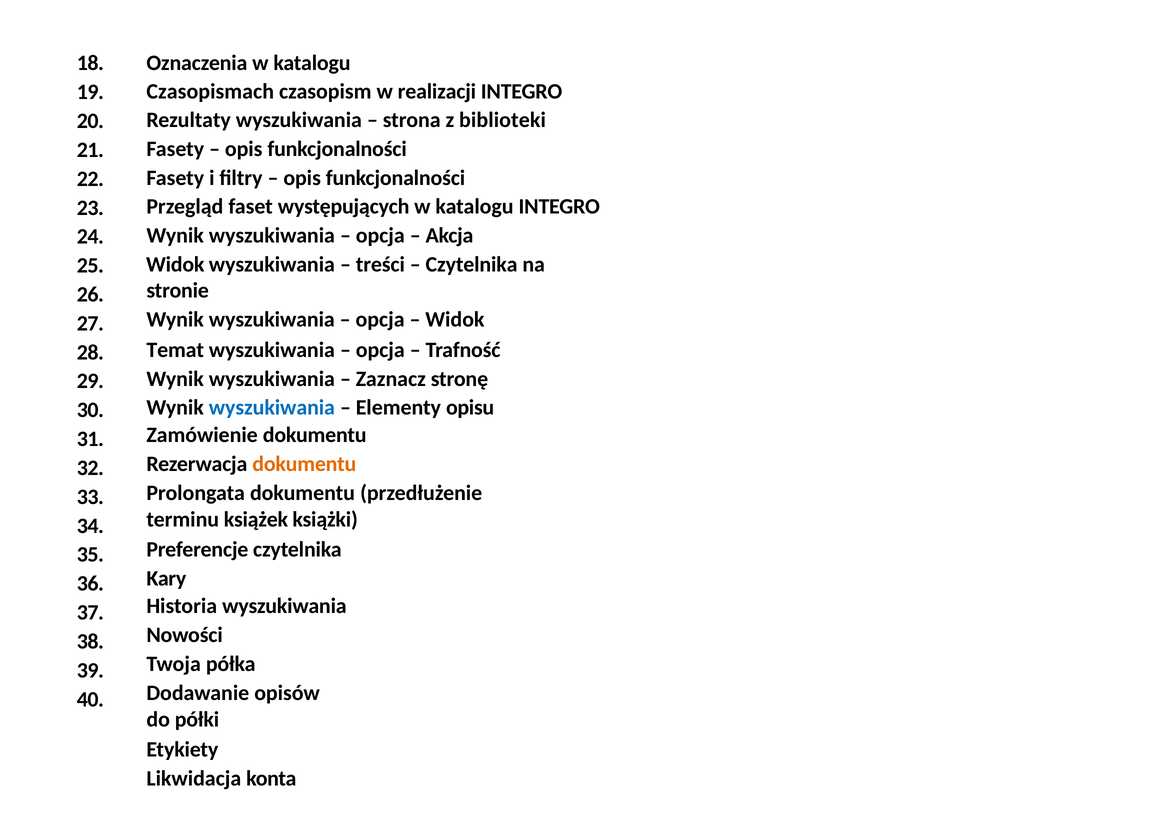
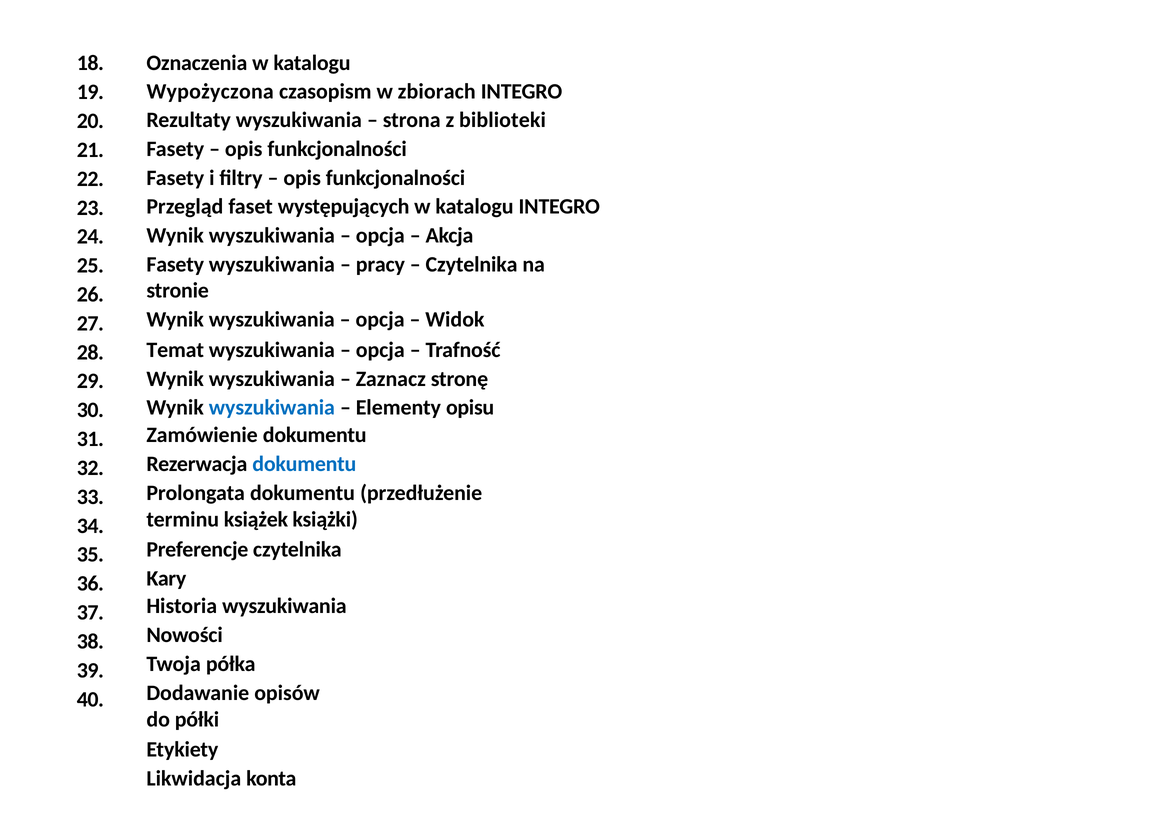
Czasopismach: Czasopismach -> Wypożyczona (210, 92)
realizacji: realizacji -> zbiorach (437, 92)
Widok: Widok -> Fasety (175, 264)
treści: treści -> pracy (380, 264)
dokumentu colour: orange -> blue (304, 464)
